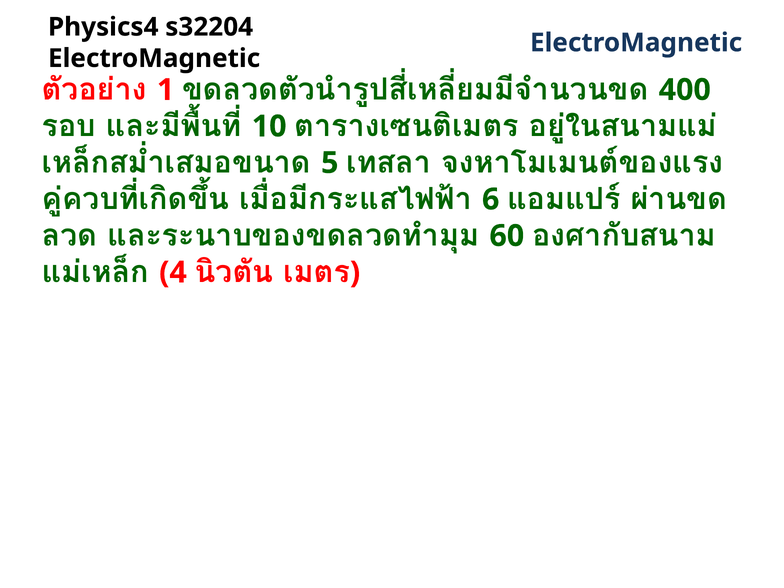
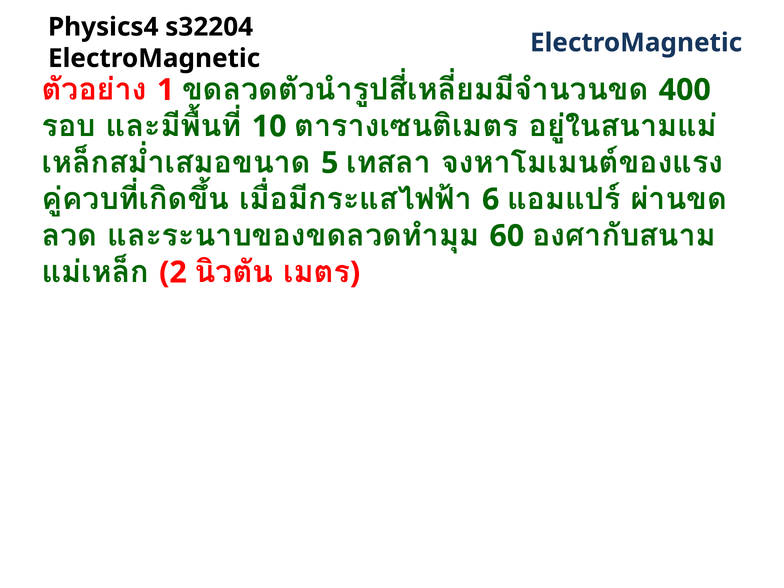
4: 4 -> 2 (173, 272)
